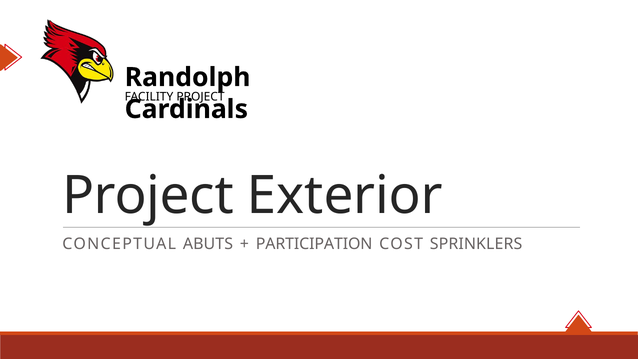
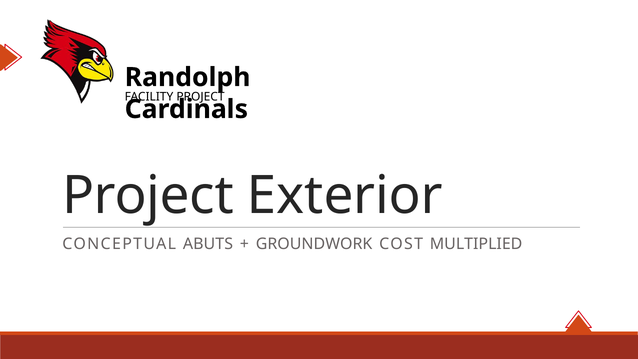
PARTICIPATION: PARTICIPATION -> GROUNDWORK (314, 244)
SPRINKLERS: SPRINKLERS -> MULTIPLIED (476, 244)
